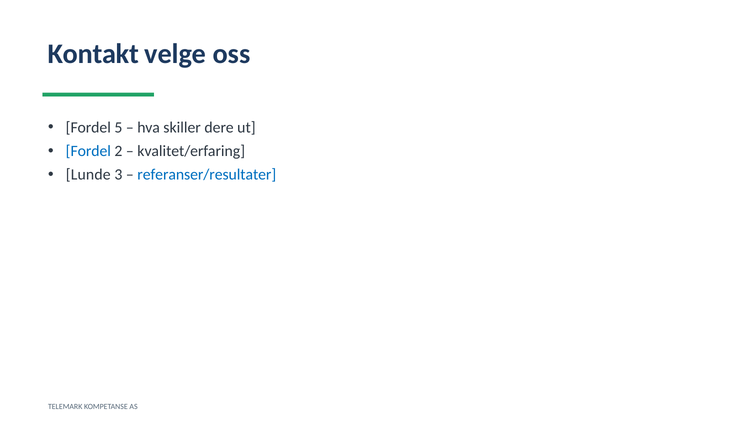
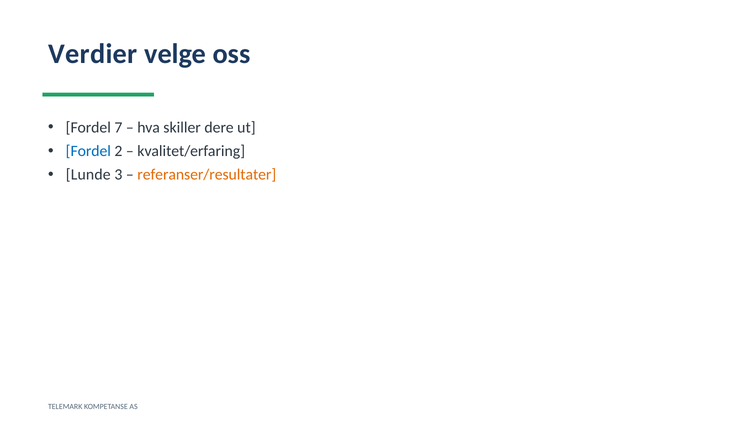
Kontakt: Kontakt -> Verdier (93, 54)
5: 5 -> 7 (118, 128)
referanser/resultater colour: blue -> orange (207, 175)
